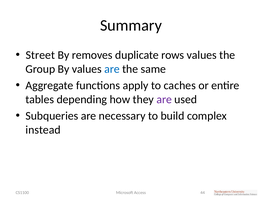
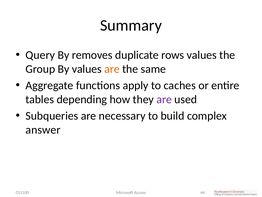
Street: Street -> Query (40, 55)
are colour: blue -> orange (112, 69)
instead: instead -> answer (43, 130)
